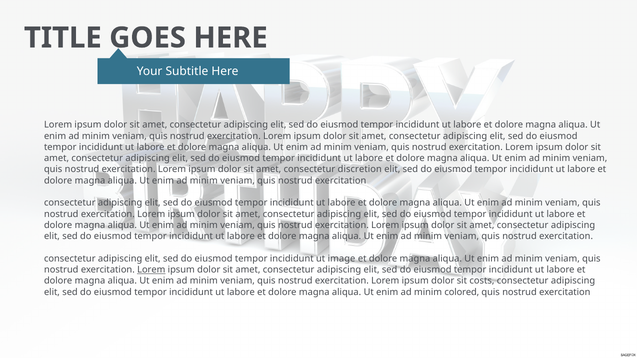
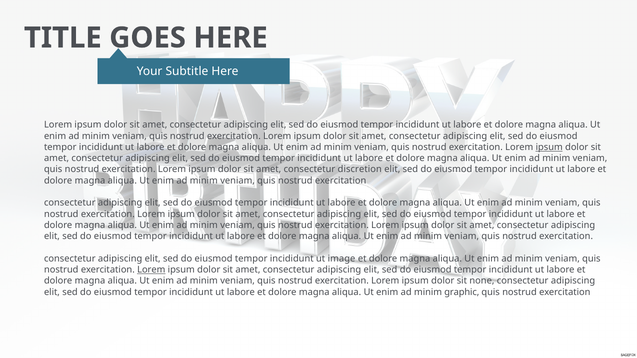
ipsum underline: none -> present (549, 147)
costs: costs -> none (482, 281)
colored: colored -> graphic (462, 292)
